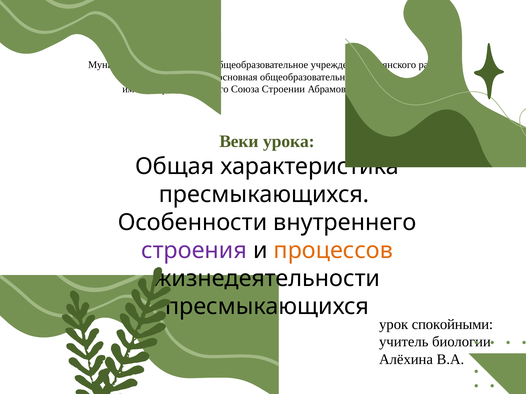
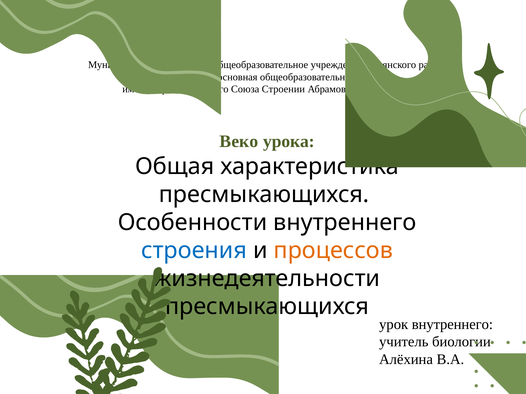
Веки: Веки -> Веко (239, 142)
строения colour: purple -> blue (194, 251)
урок спокойными: спокойными -> внутреннего (452, 325)
